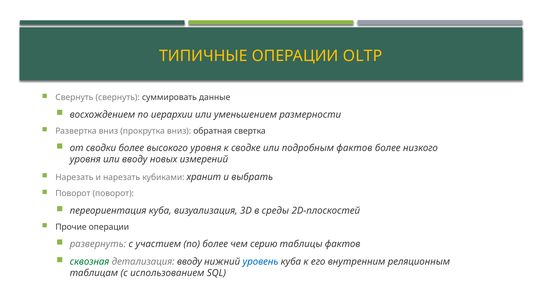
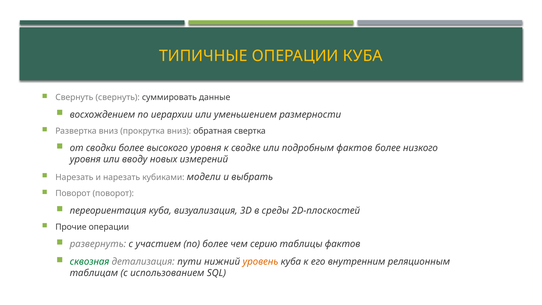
ОПЕРАЦИИ OLTP: OLTP -> КУБА (363, 56)
хранит: хранит -> модели (204, 177)
детализация вводу: вводу -> пути (189, 262)
уровень colour: blue -> orange (260, 262)
